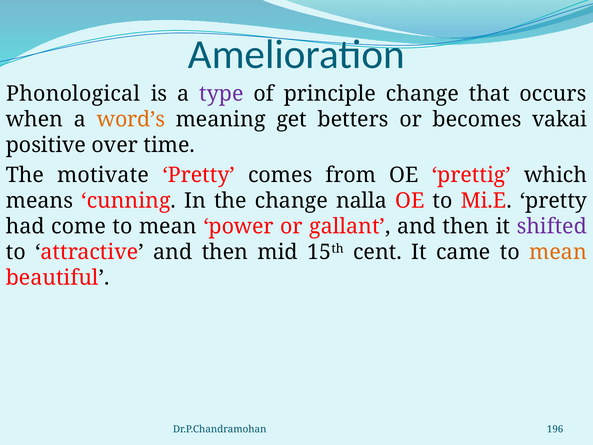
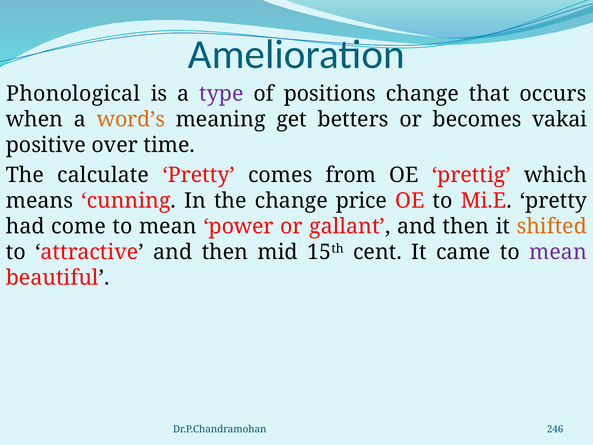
principle: principle -> positions (330, 94)
motivate: motivate -> calculate (103, 175)
nalla: nalla -> price (361, 201)
shifted colour: purple -> orange (552, 226)
mean colour: orange -> purple (558, 252)
196: 196 -> 246 (555, 429)
